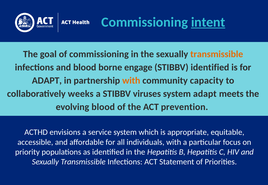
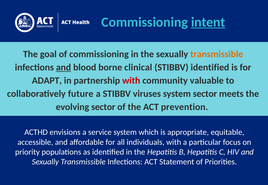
and underline: none -> present (64, 67)
engage: engage -> clinical (138, 67)
with colour: orange -> red (131, 81)
capacity: capacity -> valuable (207, 81)
weeks: weeks -> future (81, 94)
system adapt: adapt -> sector (205, 94)
evolving blood: blood -> sector (103, 107)
